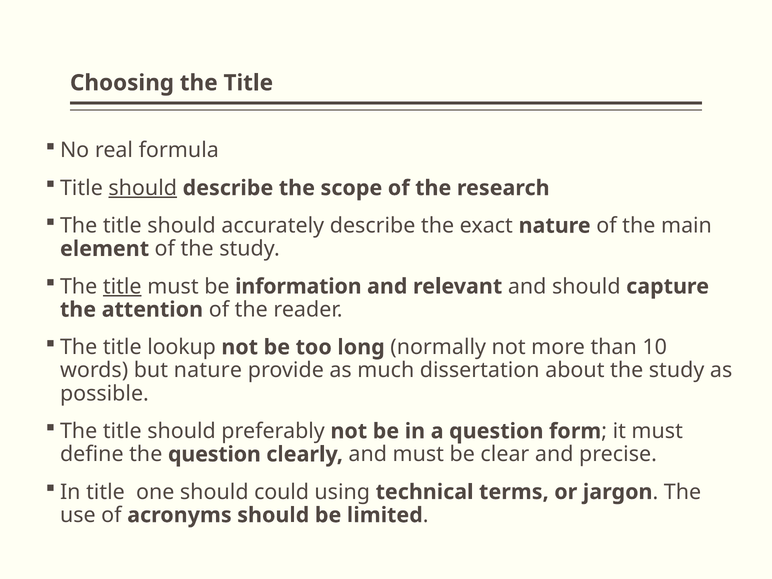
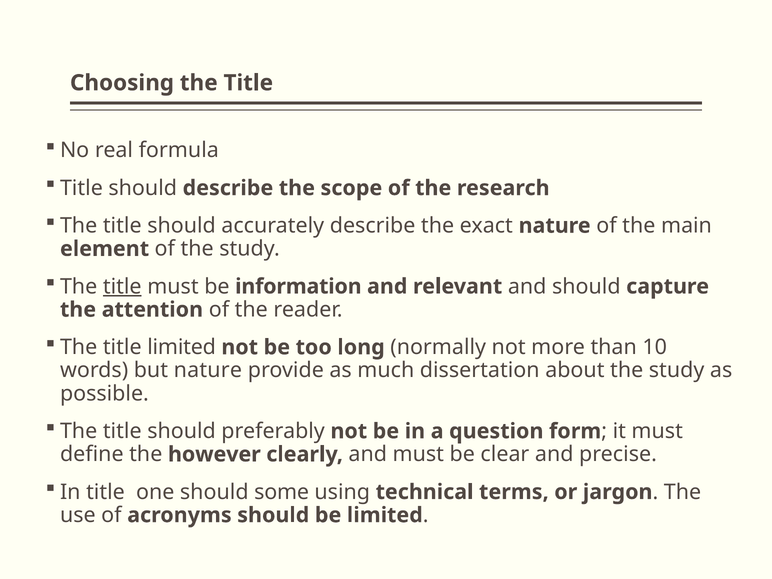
should underline: present -> none (143, 188)
title lookup: lookup -> limited (182, 347)
the question: question -> however (214, 454)
could: could -> some (282, 492)
